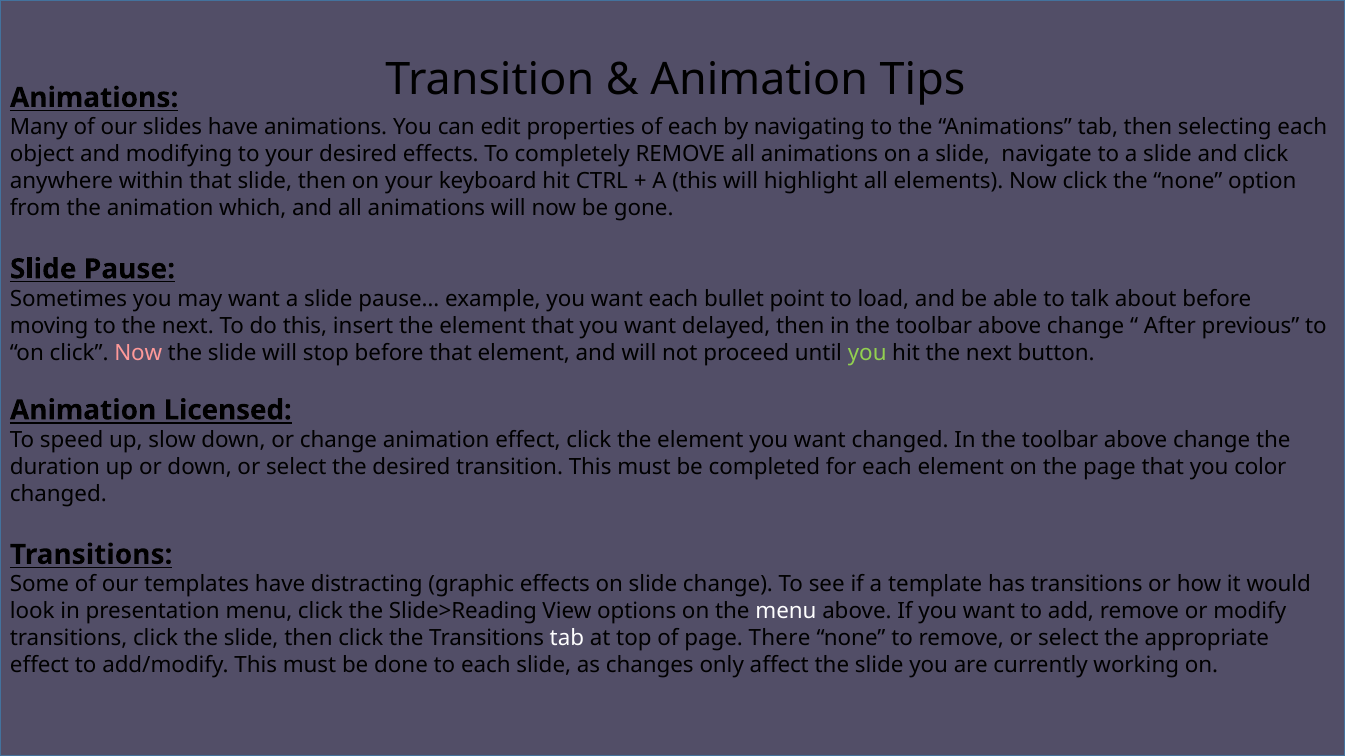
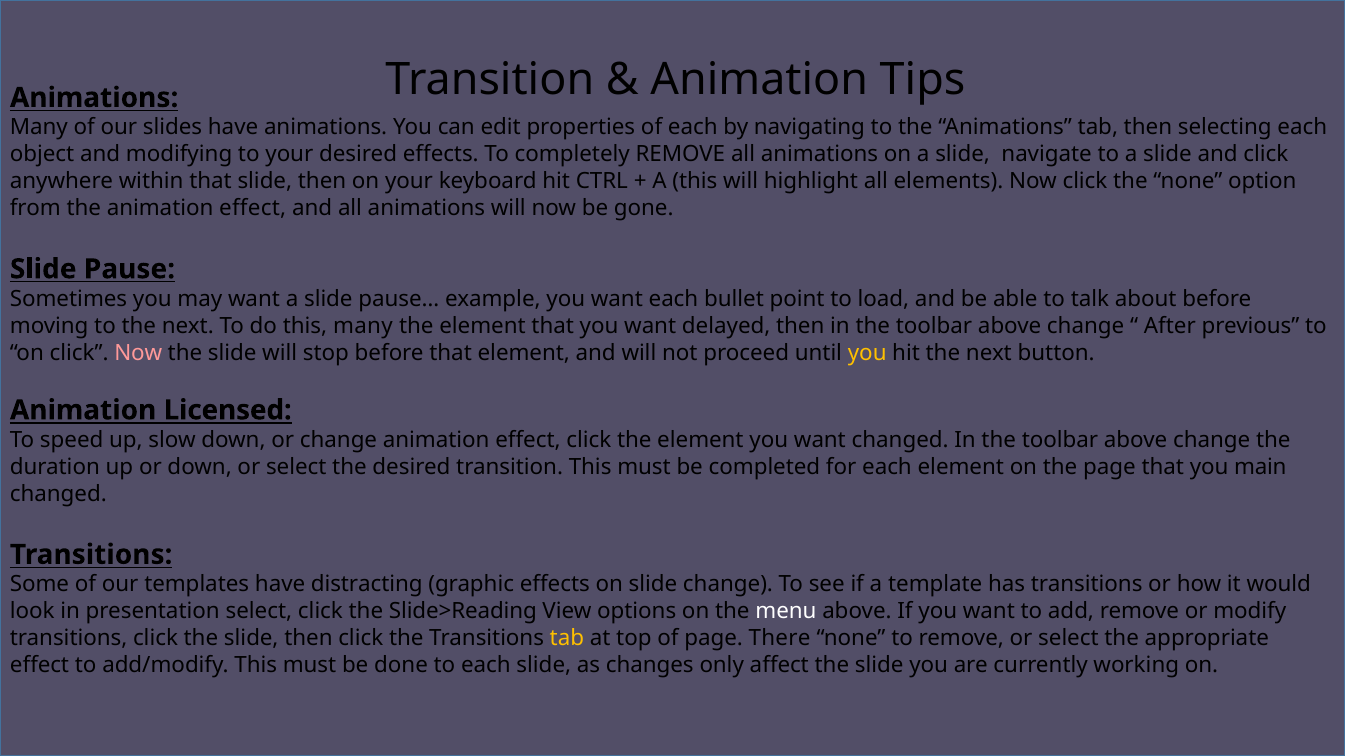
the animation which: which -> effect (253, 208)
this insert: insert -> many (363, 326)
you colour: light green -> yellow (867, 353)
color: color -> main (1260, 467)
presentation menu: menu -> select (259, 612)
tab colour: white -> yellow (567, 639)
